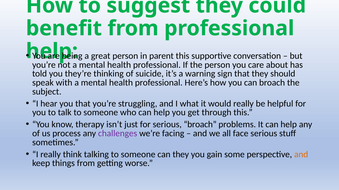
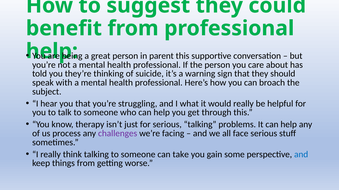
serious broach: broach -> talking (200, 125)
can they: they -> take (181, 155)
and colour: orange -> blue (301, 155)
